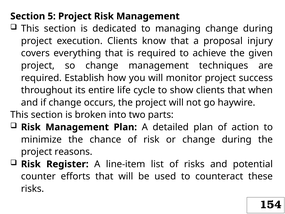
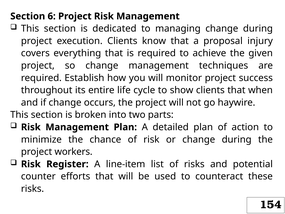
5: 5 -> 6 (52, 16)
reasons: reasons -> workers (74, 152)
